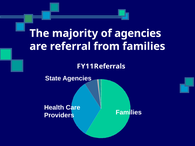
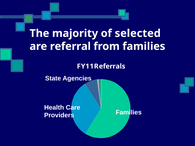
of agencies: agencies -> selected (138, 33)
